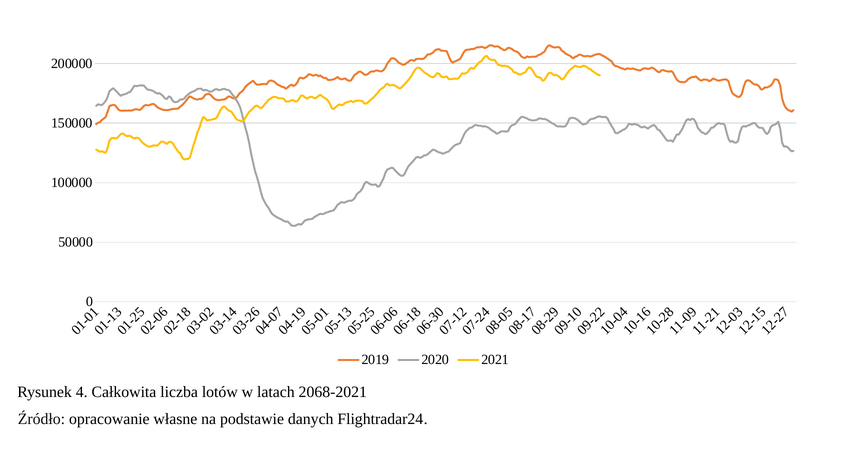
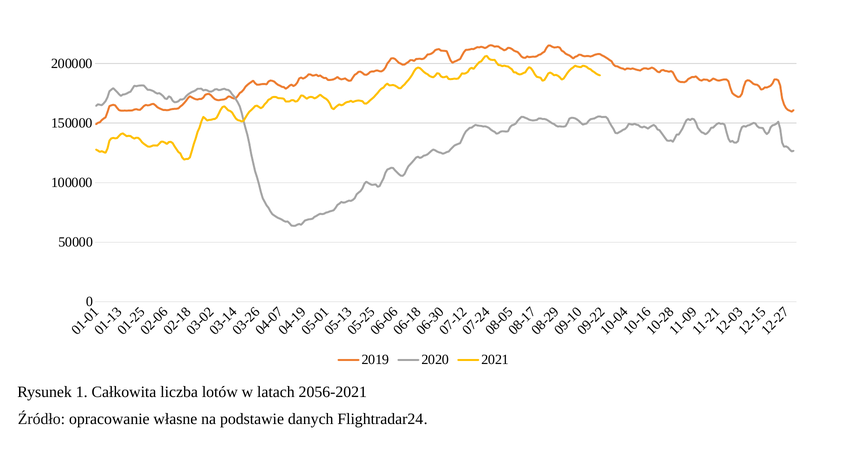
Rysunek 4: 4 -> 1 (82, 392)
2068-2021: 2068-2021 -> 2056-2021 (333, 392)
